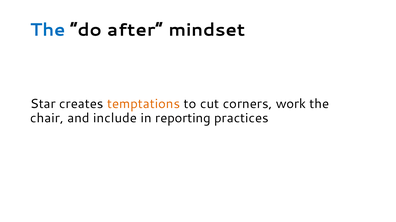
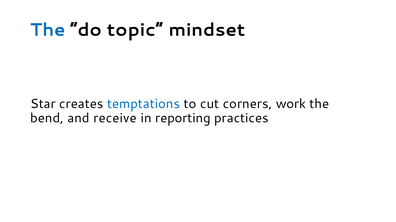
after: after -> topic (135, 30)
temptations colour: orange -> blue (144, 104)
chair: chair -> bend (47, 118)
include: include -> receive (115, 118)
